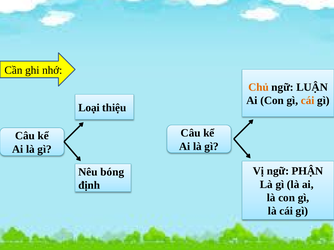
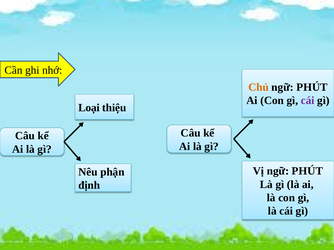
LUẬN: LUẬN -> PHÚT (312, 87)
cái colour: orange -> purple (308, 101)
Vị ngữ PHẬN: PHẬN -> PHÚT (307, 171)
bóng: bóng -> phận (112, 172)
